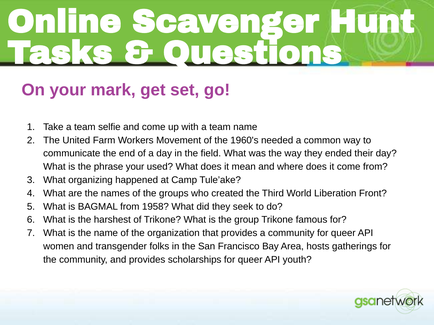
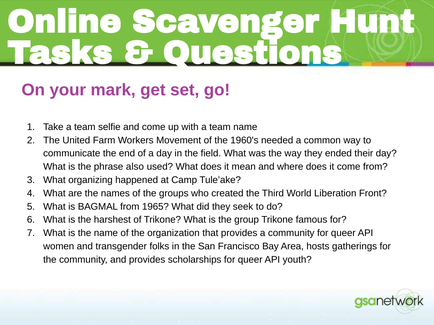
phrase your: your -> also (135, 167)
1958: 1958 -> 1965 (155, 207)
